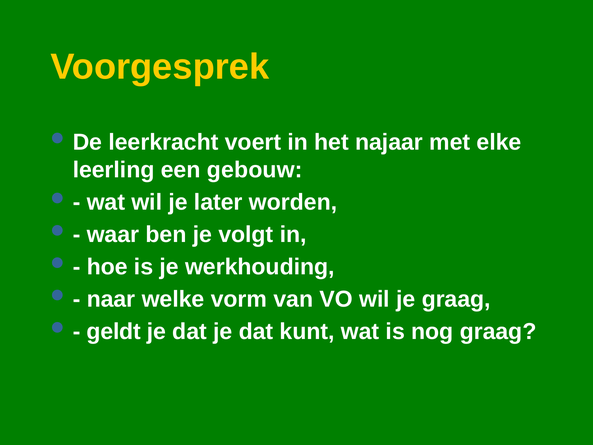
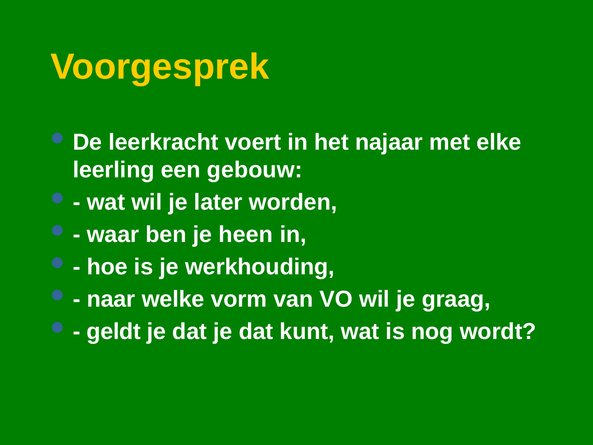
volgt: volgt -> heen (246, 234)
nog graag: graag -> wordt (498, 331)
